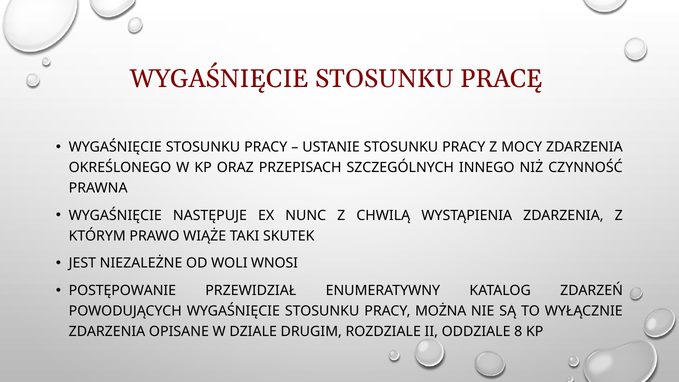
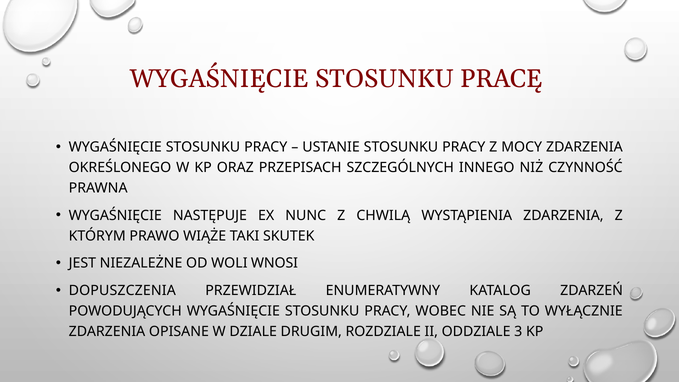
POSTĘPOWANIE: POSTĘPOWANIE -> DOPUSZCZENIA (122, 291)
MOŻNA: MOŻNA -> WOBEC (441, 311)
8: 8 -> 3 (518, 331)
